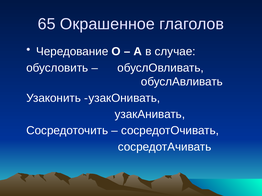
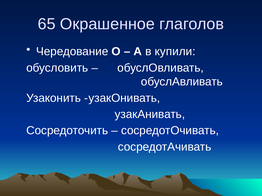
случае: случае -> купили (175, 52)
